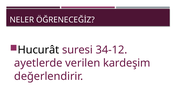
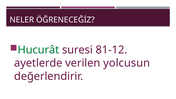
Hucurât colour: black -> green (38, 50)
34-12: 34-12 -> 81-12 (111, 50)
kardeşim: kardeşim -> yolcusun (127, 63)
